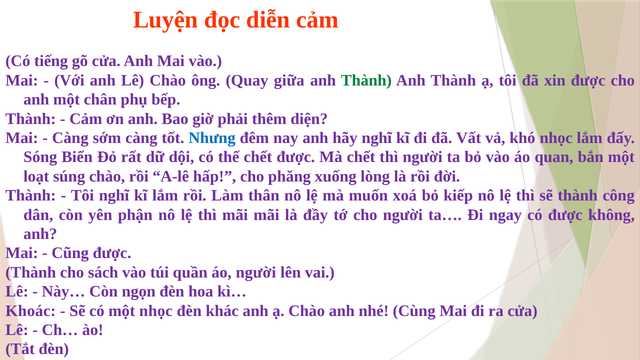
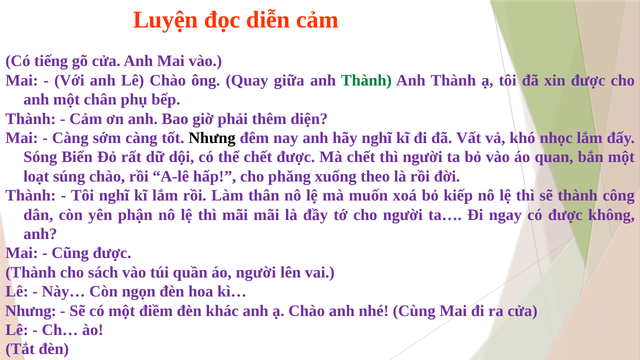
Nhưng colour: blue -> black (212, 138)
lòng: lòng -> theo (375, 176)
Khoác: Khoác -> Nhưng (31, 311)
một nhọc: nhọc -> điềm (156, 311)
